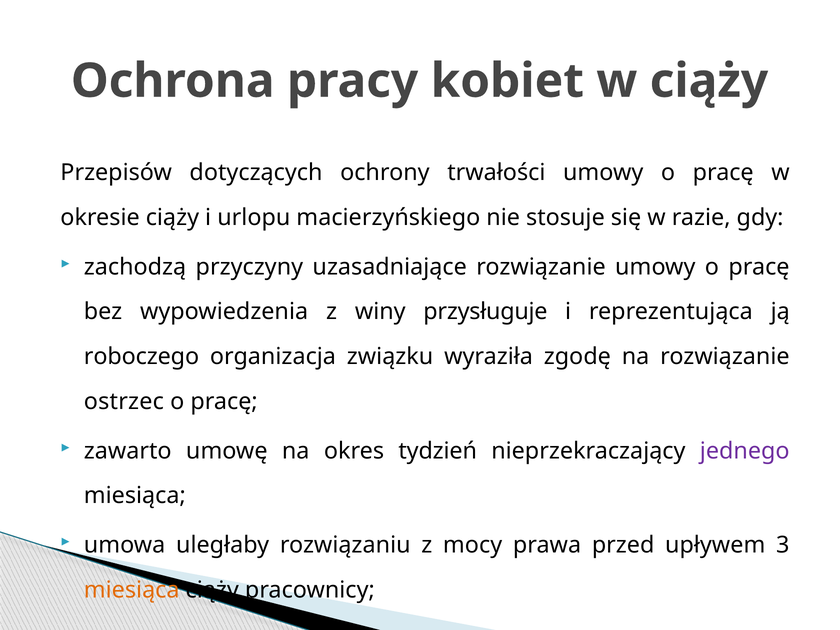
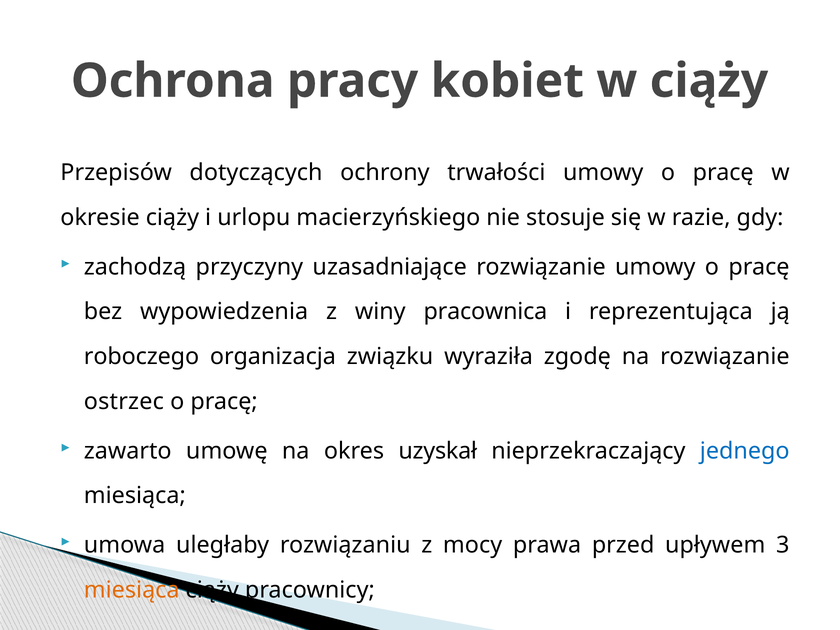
przysługuje: przysługuje -> pracownica (485, 312)
tydzień: tydzień -> uzyskał (438, 451)
jednego colour: purple -> blue (745, 451)
